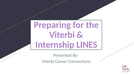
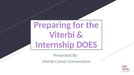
LINES: LINES -> DOES (87, 45)
